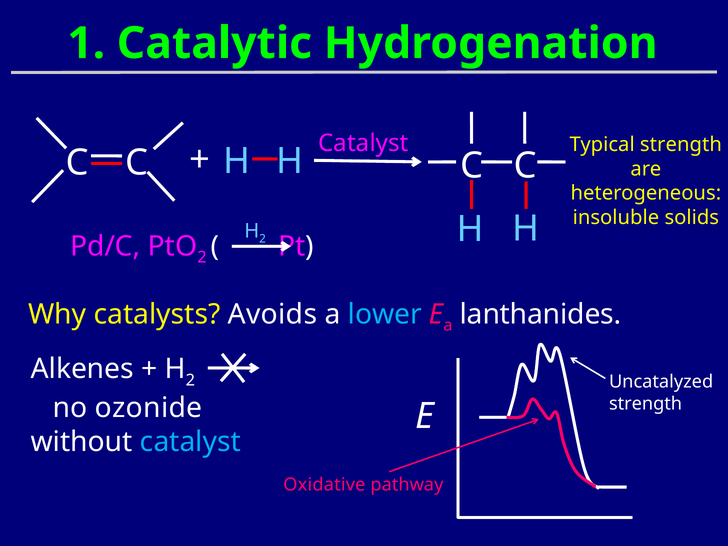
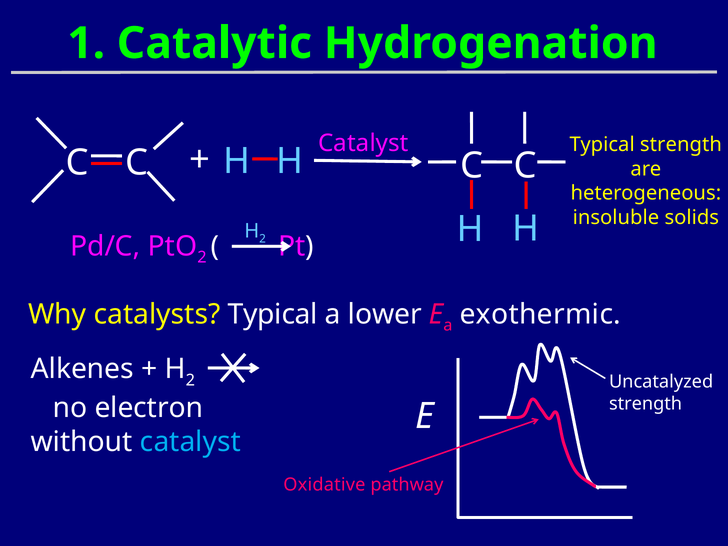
catalysts Avoids: Avoids -> Typical (273, 314)
lower colour: light blue -> white (385, 314)
lanthanides: lanthanides -> exothermic (540, 314)
ozonide: ozonide -> electron (149, 408)
